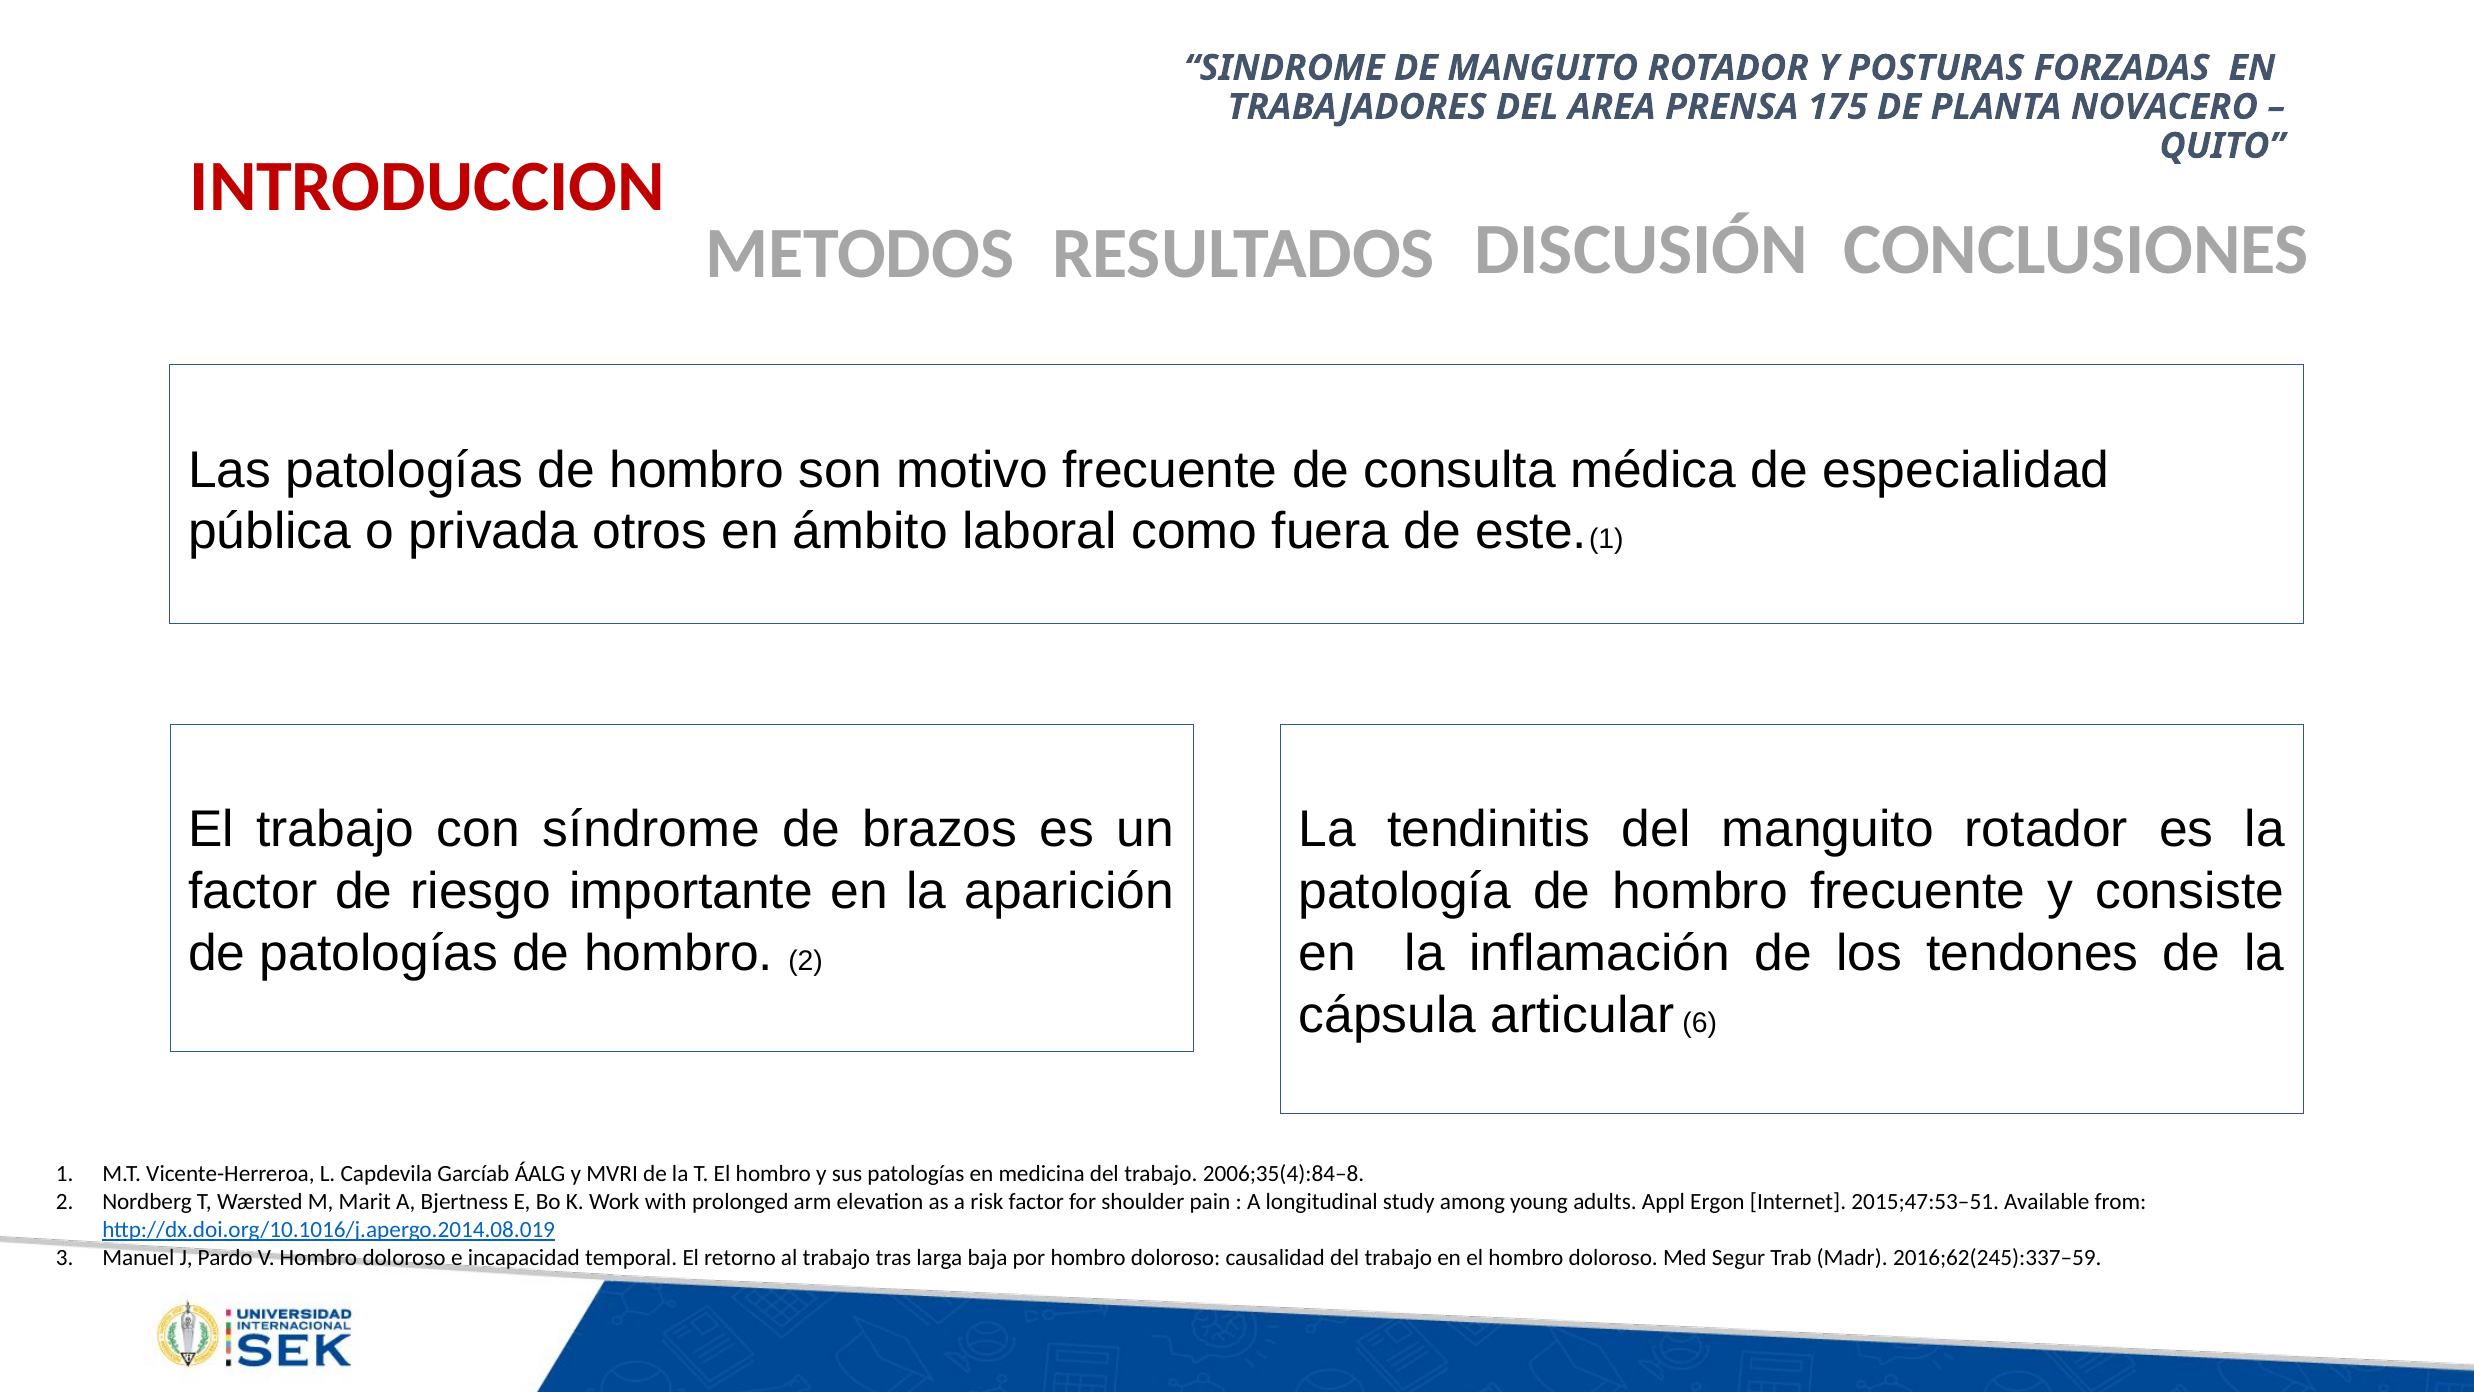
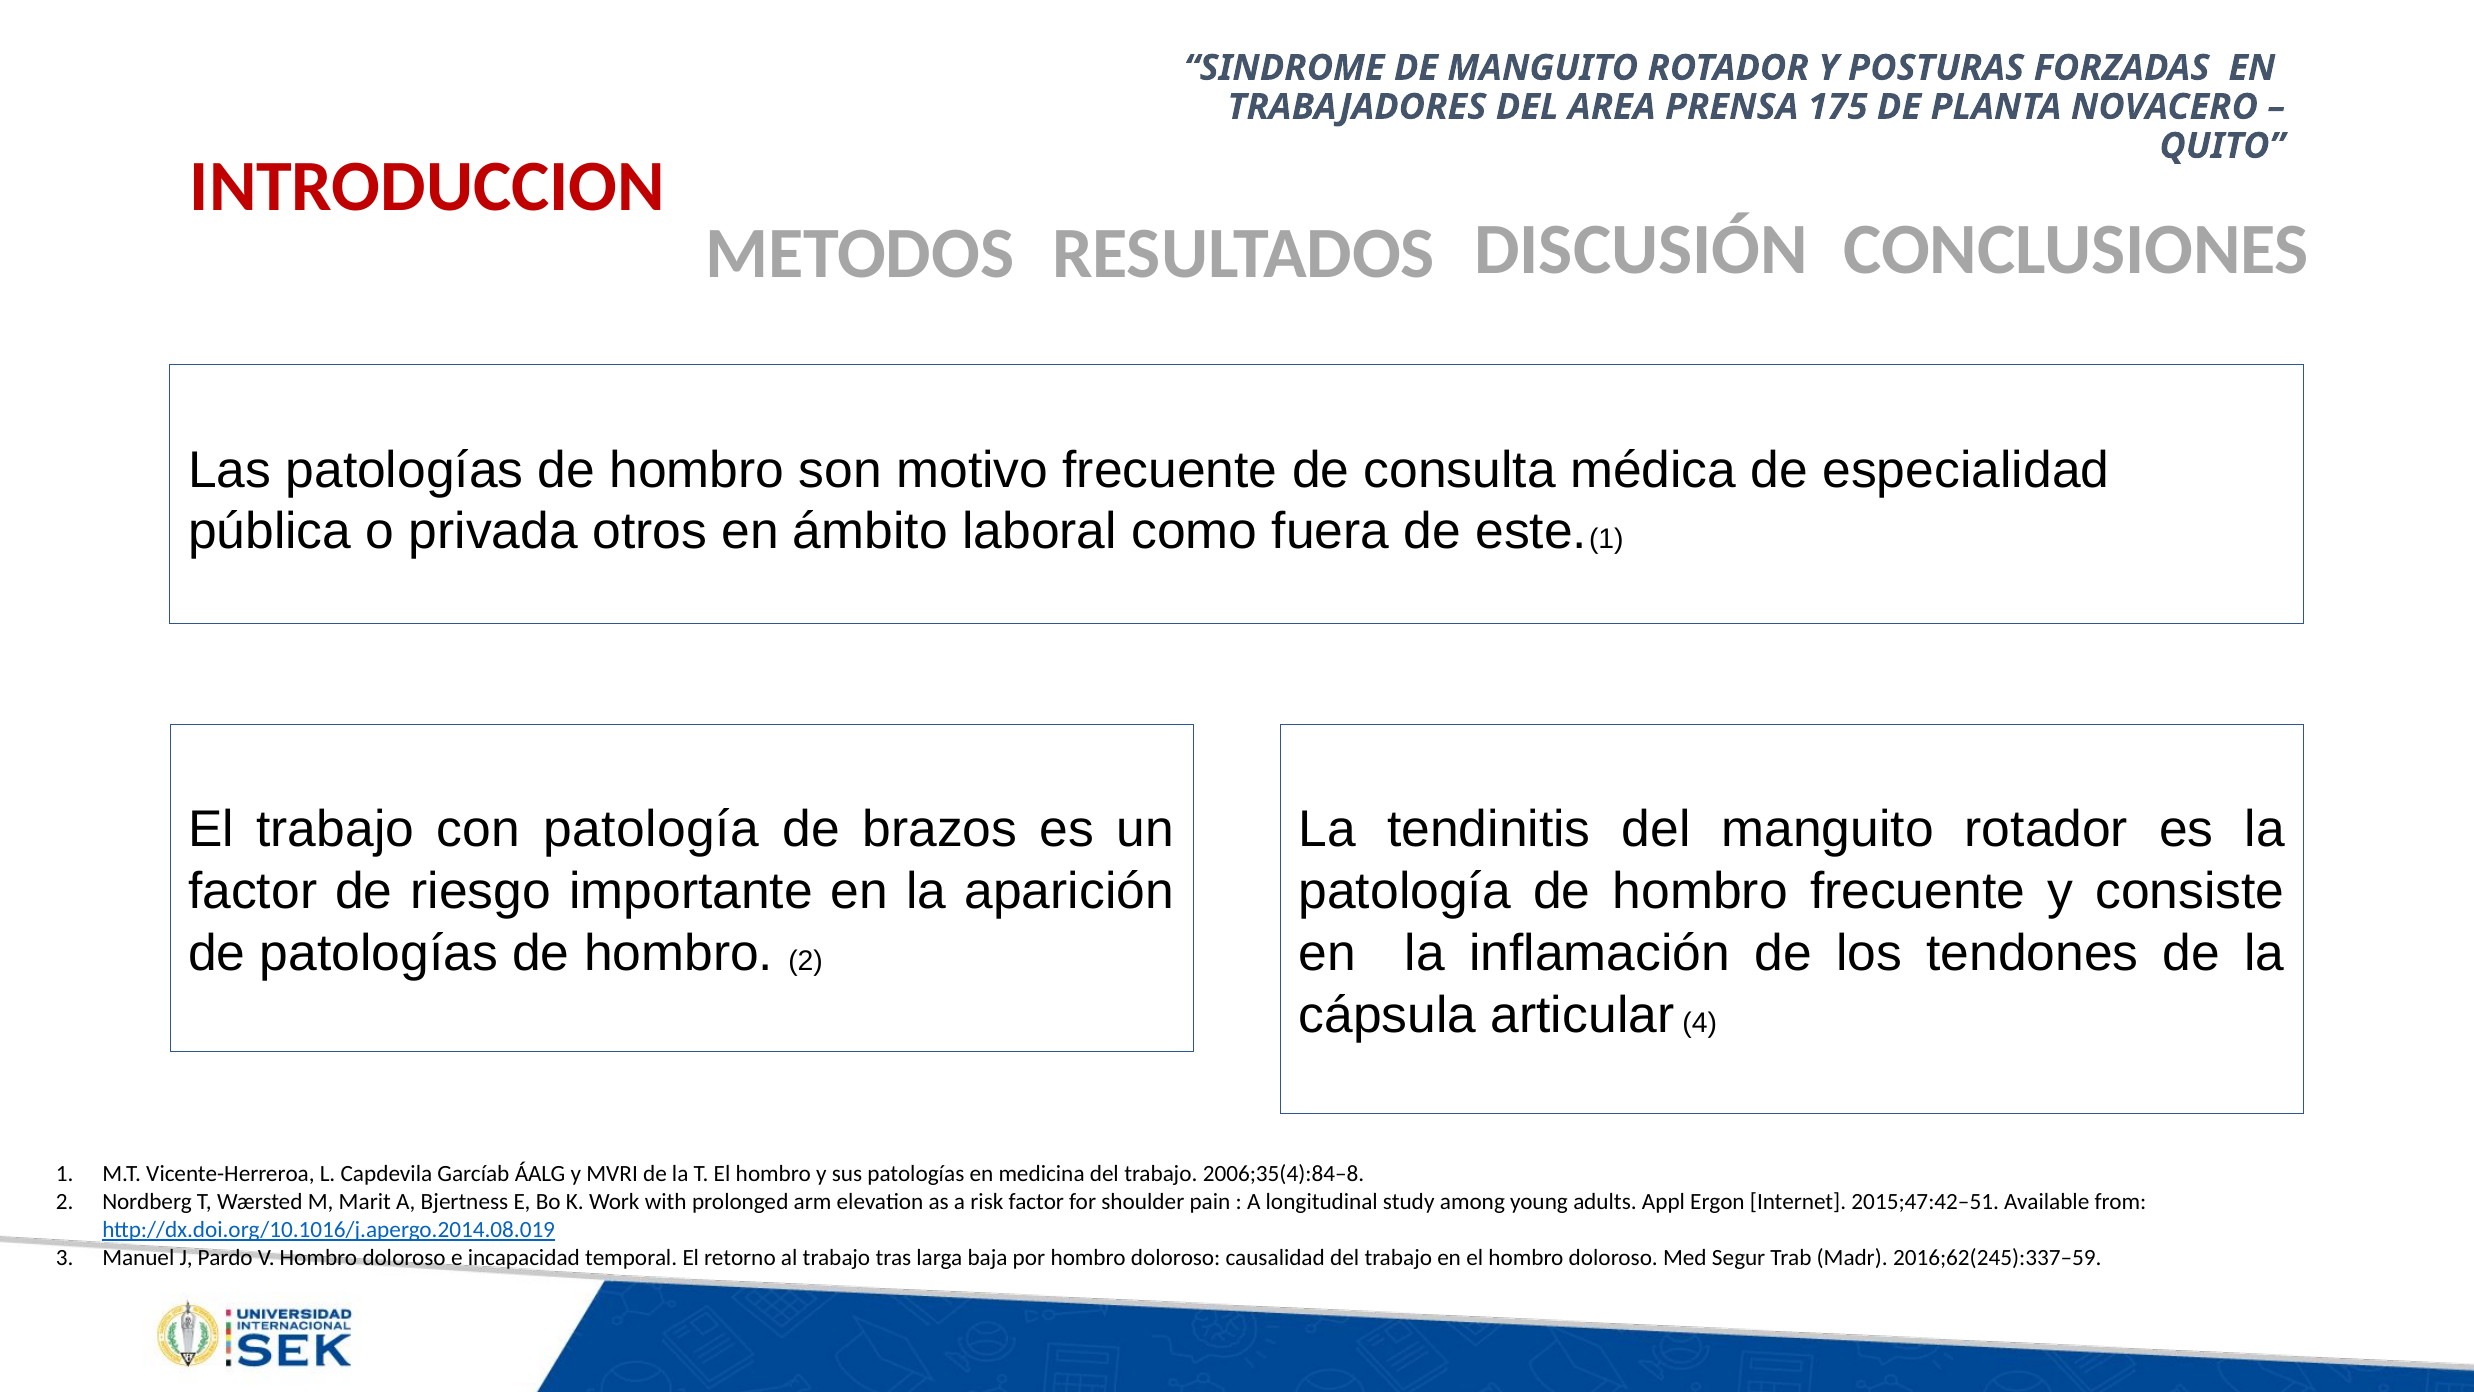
con síndrome: síndrome -> patología (651, 830)
6: 6 -> 4 (1700, 1023)
2015;47:53–51: 2015;47:53–51 -> 2015;47:42–51 (1925, 1201)
